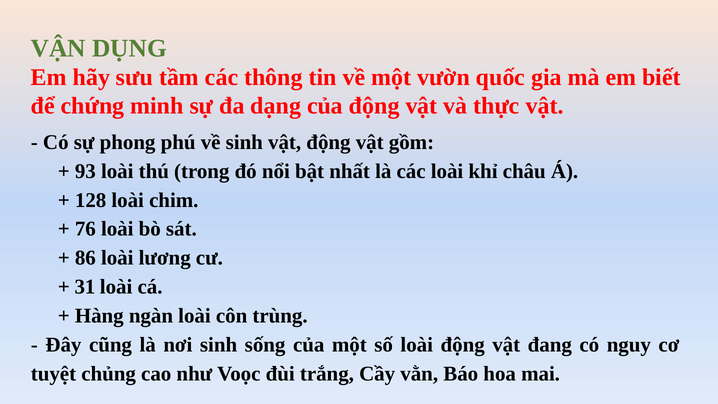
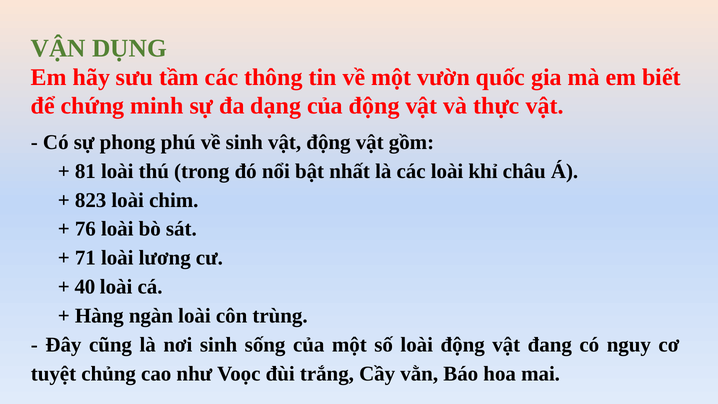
93: 93 -> 81 (85, 171)
128: 128 -> 823 (91, 200)
86: 86 -> 71 (85, 258)
31: 31 -> 40 (85, 287)
